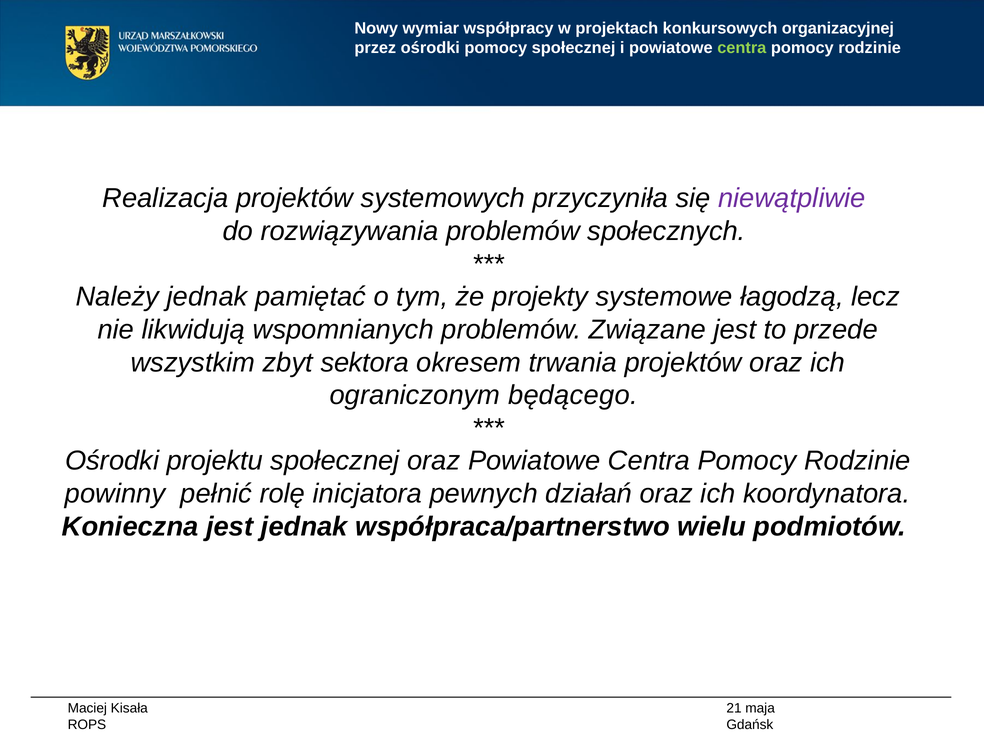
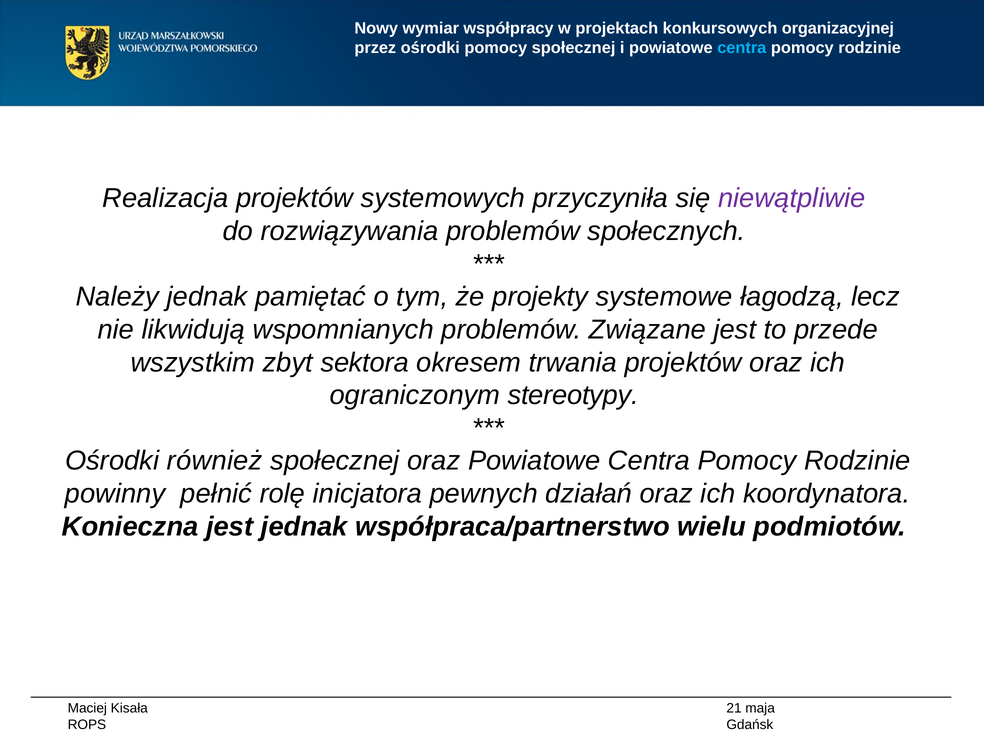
centra colour: light green -> light blue (742, 48)
będącego: będącego -> stereotypy (573, 395)
projektu: projektu -> również (215, 461)
